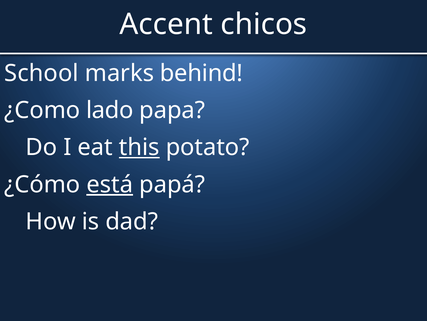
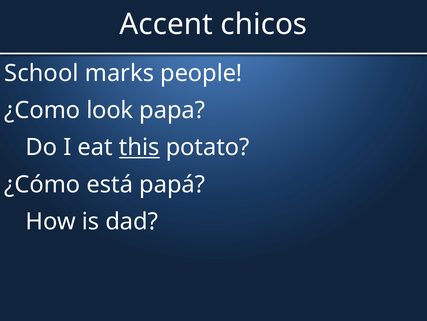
behind: behind -> people (201, 73)
lado: lado -> look (110, 110)
está underline: present -> none (110, 184)
